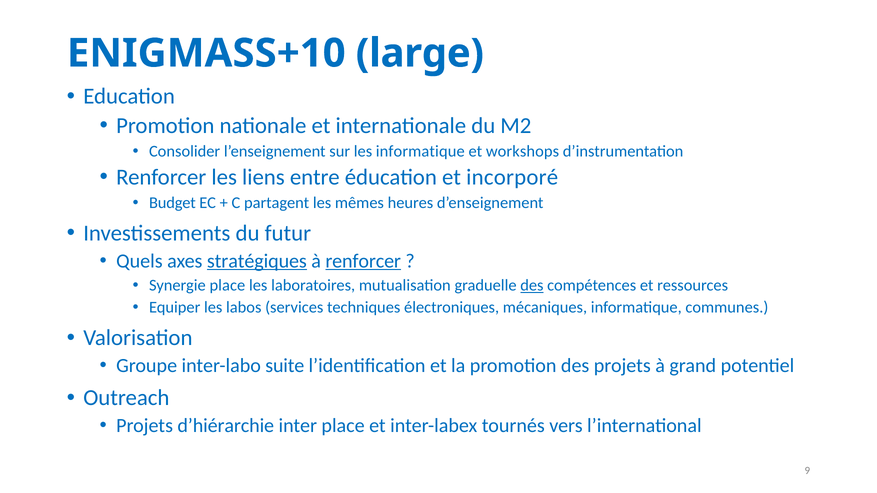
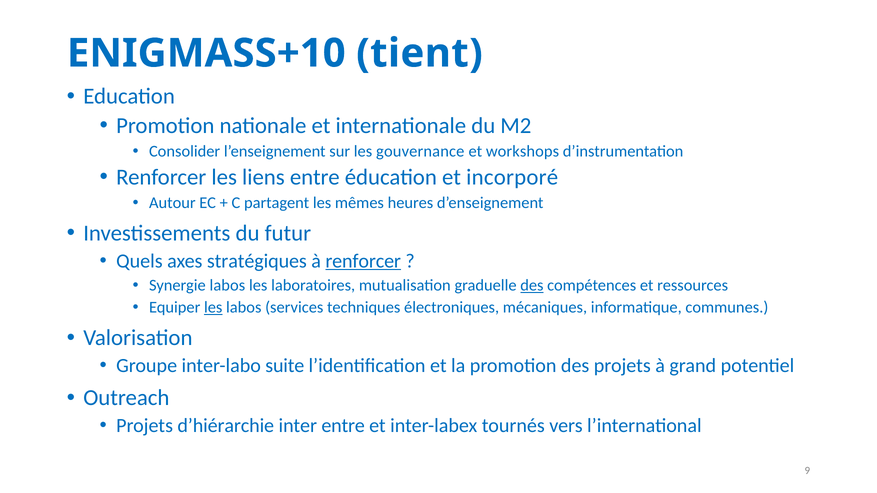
large: large -> tient (419, 53)
les informatique: informatique -> gouvernance (420, 152)
Budget: Budget -> Autour (172, 203)
stratégiques underline: present -> none (257, 261)
Synergie place: place -> labos (227, 285)
les underline: none -> present (213, 308)
inter place: place -> entre (343, 426)
